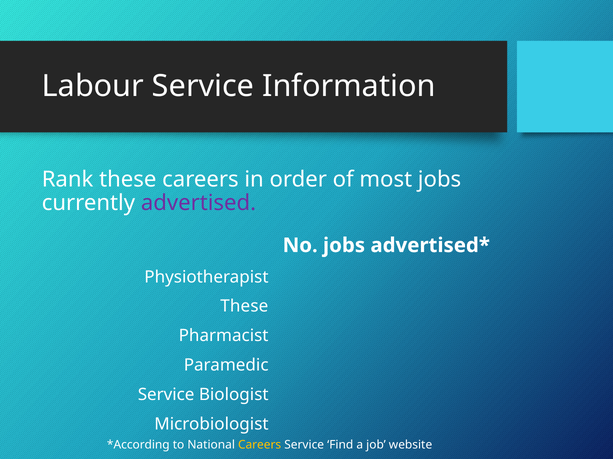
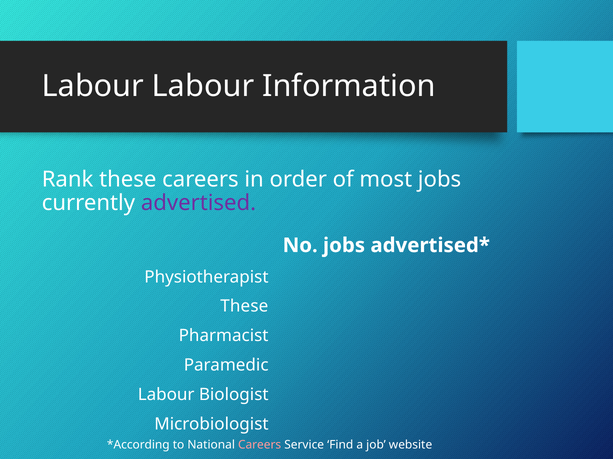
Labour Service: Service -> Labour (203, 87)
Service: Service -> Labour (166, 395)
Careers colour: yellow -> pink (260, 446)
